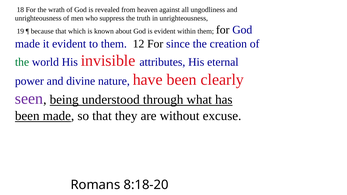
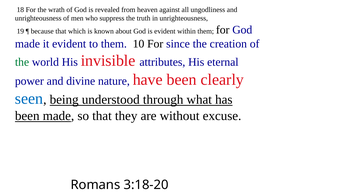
12: 12 -> 10 (139, 44)
seen colour: purple -> blue (29, 99)
8:18-20: 8:18-20 -> 3:18-20 (146, 185)
